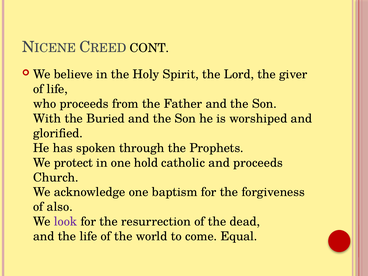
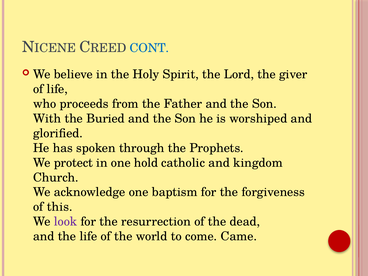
CONT colour: black -> blue (149, 48)
and proceeds: proceeds -> kingdom (258, 163)
also: also -> this (60, 207)
Equal: Equal -> Came (239, 236)
